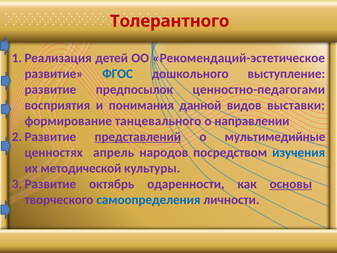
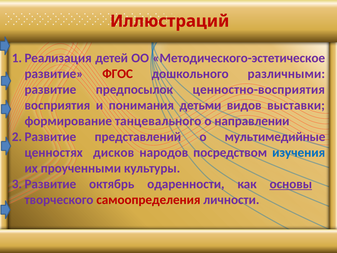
Толерантного: Толерантного -> Иллюстраций (170, 21)
Рекомендаций-эстетическое: Рекомендаций-эстетическое -> Методического-эстетическое (239, 58)
ФГОС colour: blue -> red (118, 74)
выступление: выступление -> различными (286, 74)
ценностно-педагогами: ценностно-педагогами -> ценностно-восприятия (259, 89)
данной: данной -> детьми (200, 105)
представлений underline: present -> none (138, 137)
апрель: апрель -> дисков (114, 152)
методической: методической -> проученными (81, 168)
самоопределения colour: blue -> red (148, 200)
